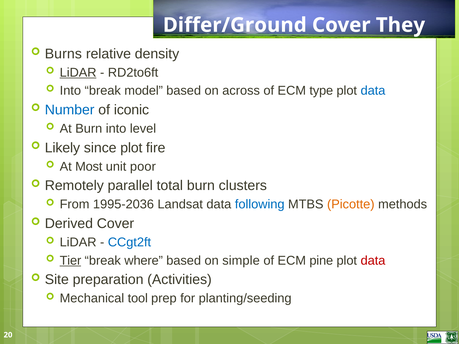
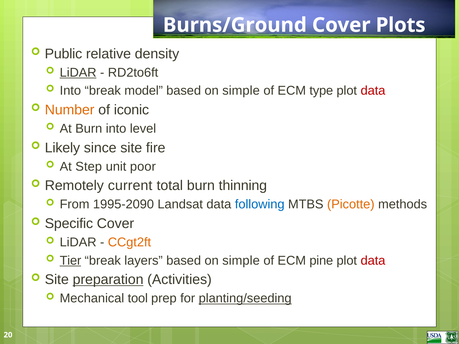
Differ/Ground: Differ/Ground -> Burns/Ground (235, 25)
They: They -> Plots (401, 25)
Burns: Burns -> Public (63, 54)
across: across -> simple (241, 91)
data colour: blue -> red (373, 91)
Number colour: blue -> orange (70, 110)
since plot: plot -> site (131, 148)
Most: Most -> Step (89, 167)
parallel: parallel -> current (130, 186)
clusters: clusters -> thinning (243, 186)
1995-2036: 1995-2036 -> 1995-2090 (123, 205)
Derived: Derived -> Specific (69, 224)
CCgt2ft colour: blue -> orange (129, 243)
where: where -> layers (144, 261)
preparation underline: none -> present (108, 280)
planting/seeding underline: none -> present (245, 299)
